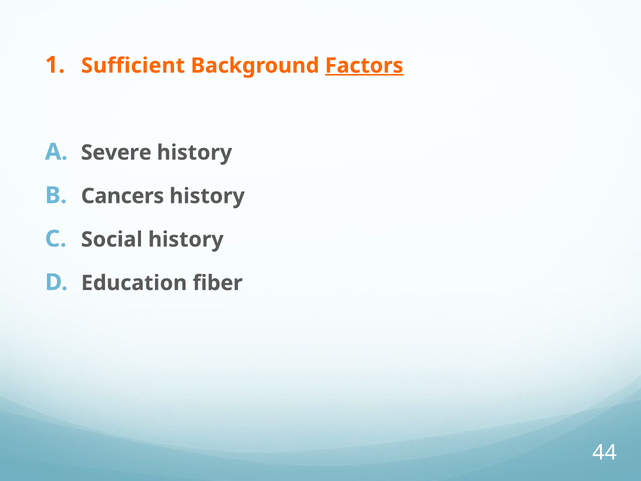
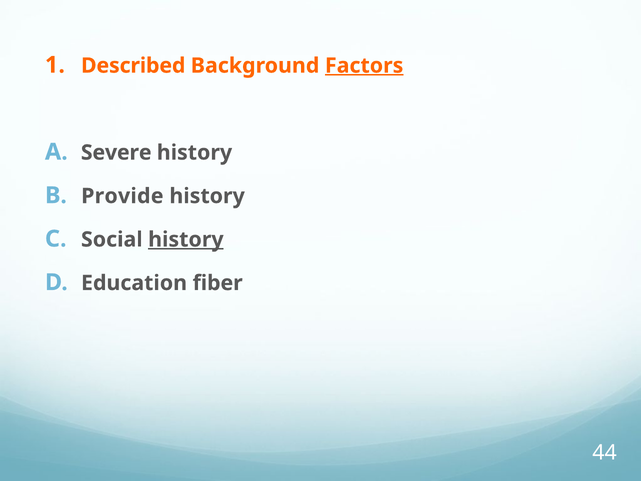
Sufficient: Sufficient -> Described (133, 66)
Cancers: Cancers -> Provide (122, 196)
history underline: none -> present (186, 239)
